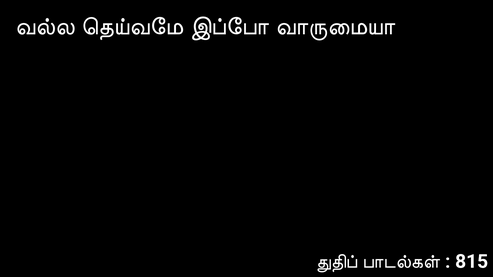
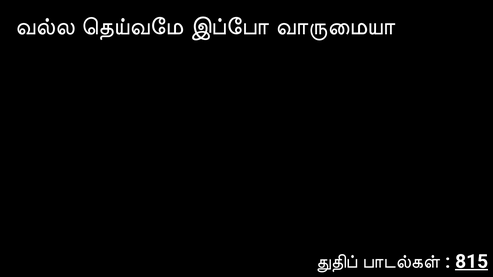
815 underline: none -> present (472, 262)
